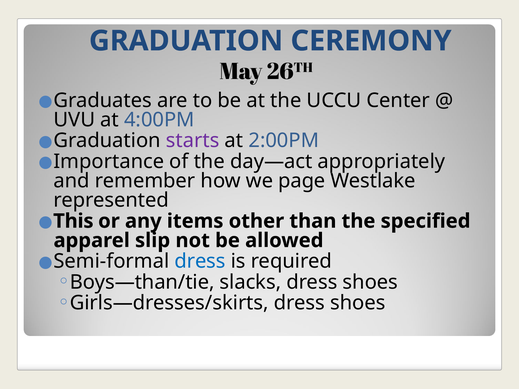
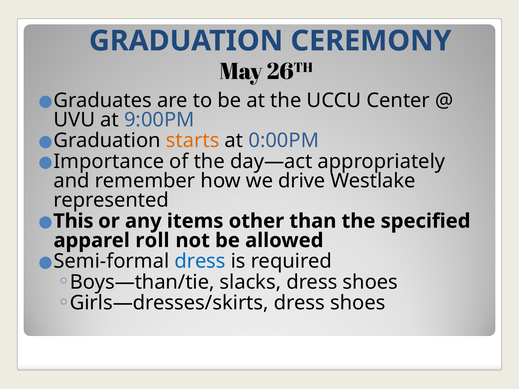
4:00PM: 4:00PM -> 9:00PM (159, 120)
starts colour: purple -> orange (193, 141)
2:00PM: 2:00PM -> 0:00PM (284, 141)
page: page -> drive (302, 181)
slip: slip -> roll (153, 241)
